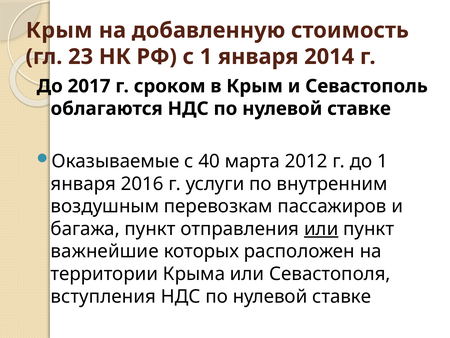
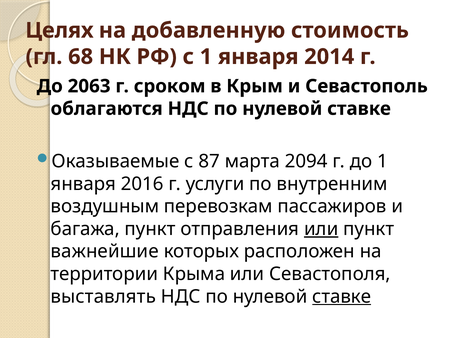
Крым: Крым -> Целях (59, 30)
23: 23 -> 68 (81, 57)
2017: 2017 -> 2063 (89, 86)
40: 40 -> 87 (209, 161)
2012: 2012 -> 2094 (306, 161)
вступления: вступления -> выставлять (103, 296)
ставке underline: none -> present (342, 296)
